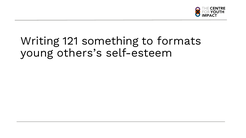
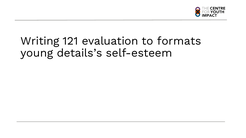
something: something -> evaluation (110, 41)
others’s: others’s -> details’s (80, 53)
